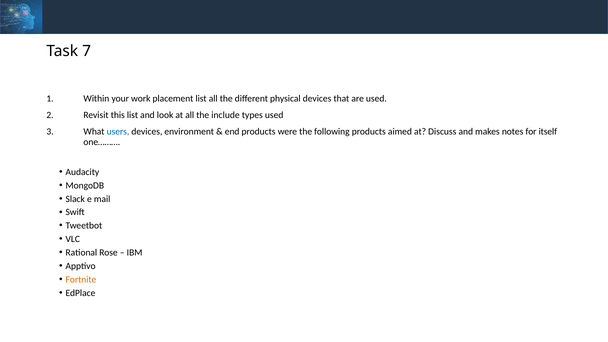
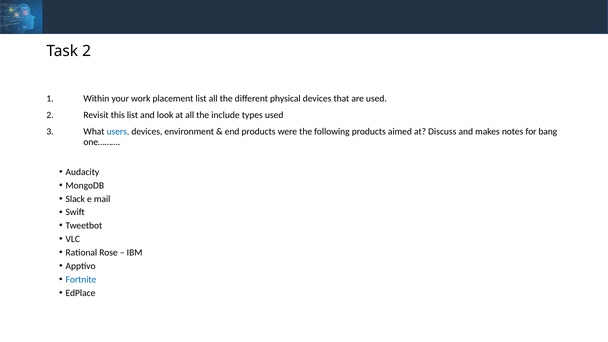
Task 7: 7 -> 2 (87, 51)
itself: itself -> bang (548, 132)
Fortnite colour: orange -> blue (81, 280)
